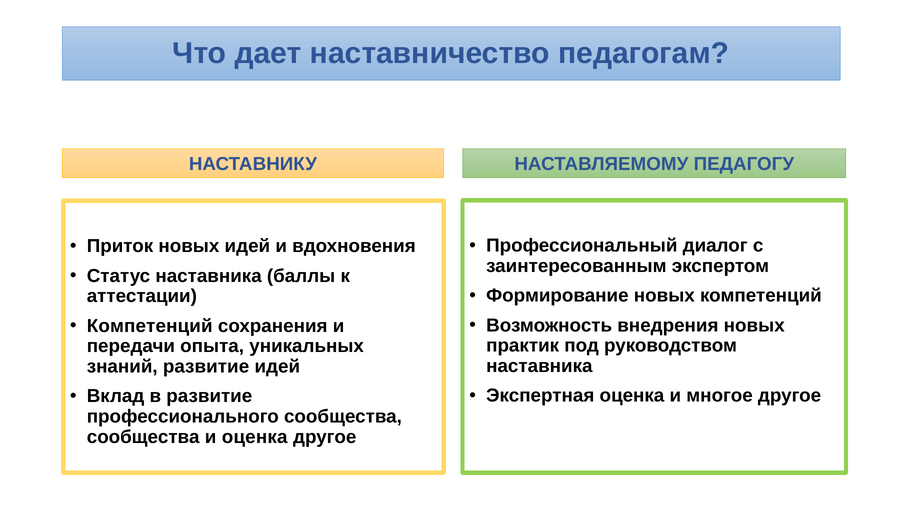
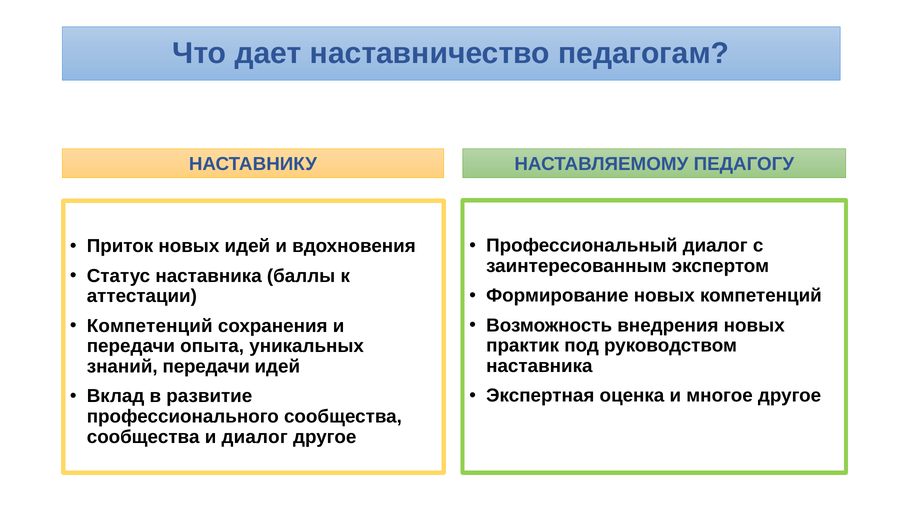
знаний развитие: развитие -> передачи (206, 367)
и оценка: оценка -> диалог (255, 437)
